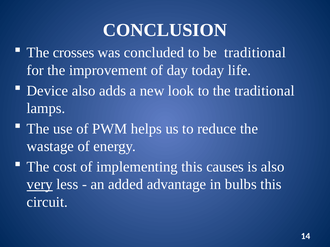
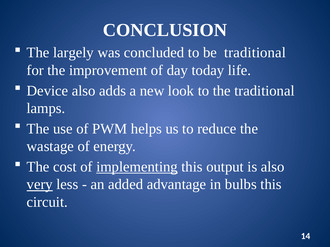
crosses: crosses -> largely (73, 53)
implementing underline: none -> present (137, 167)
causes: causes -> output (225, 167)
